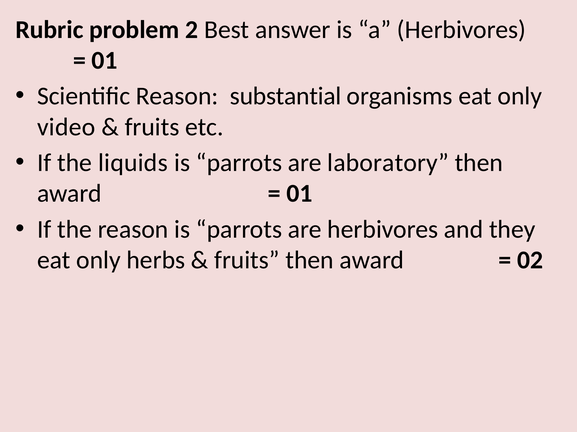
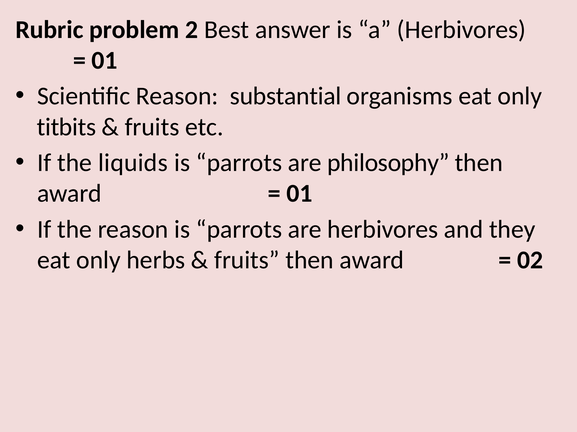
video: video -> titbits (66, 127)
laboratory: laboratory -> philosophy (388, 163)
